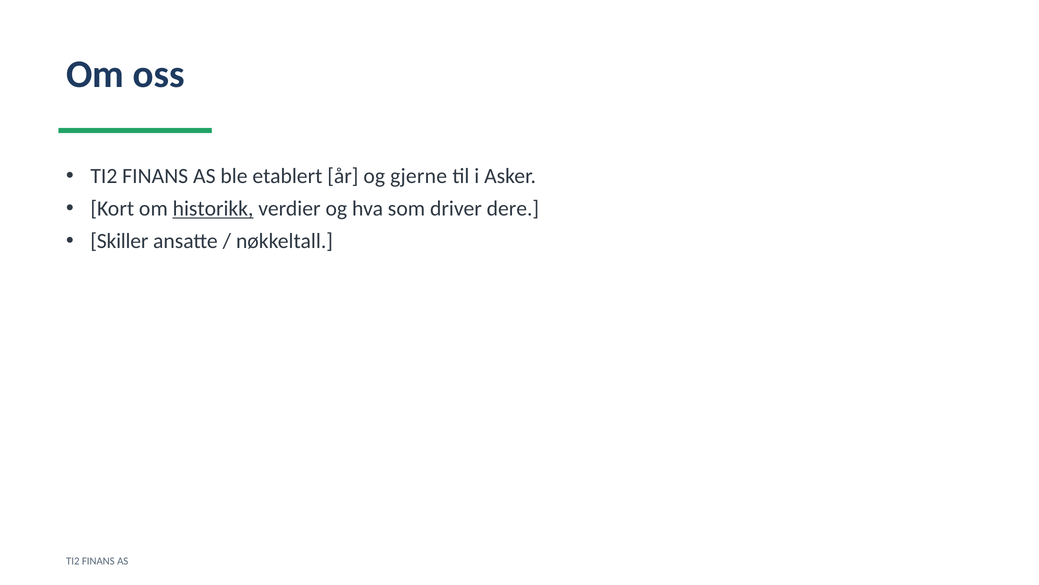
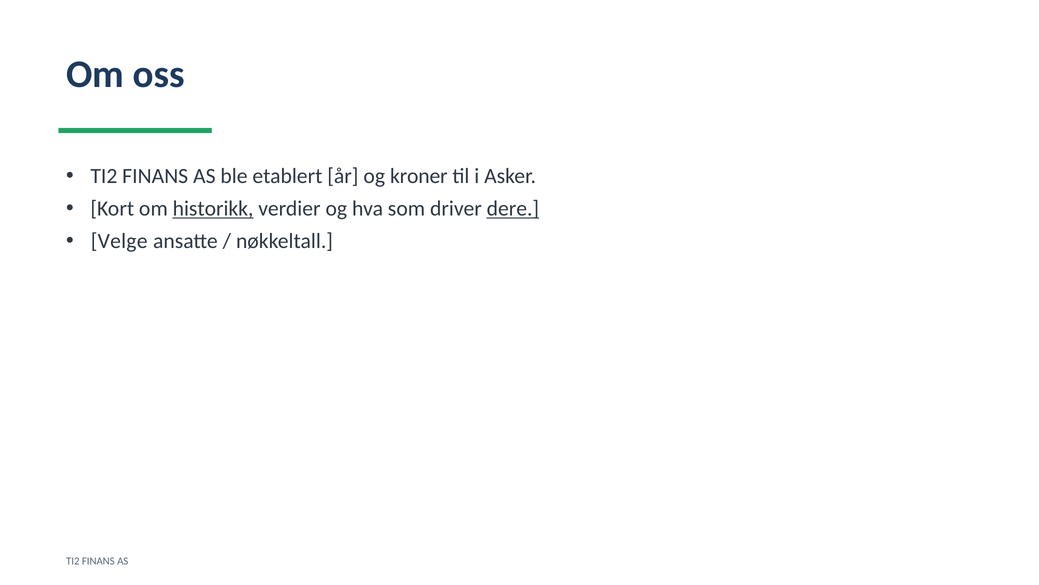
gjerne: gjerne -> kroner (419, 176)
dere underline: none -> present (513, 208)
Skiller: Skiller -> Velge (119, 241)
